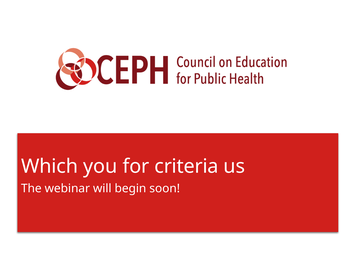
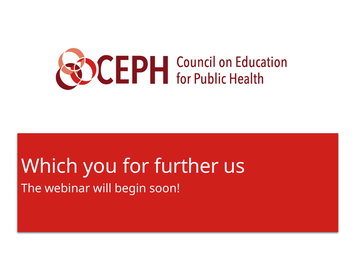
criteria: criteria -> further (186, 166)
